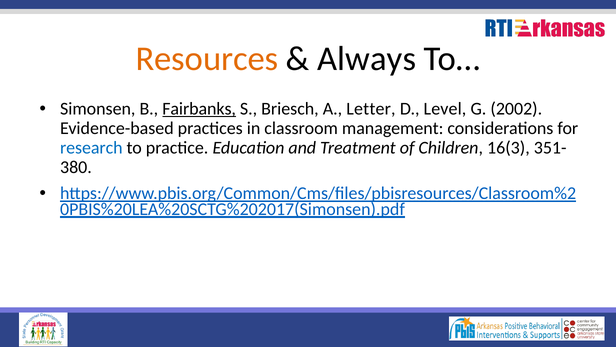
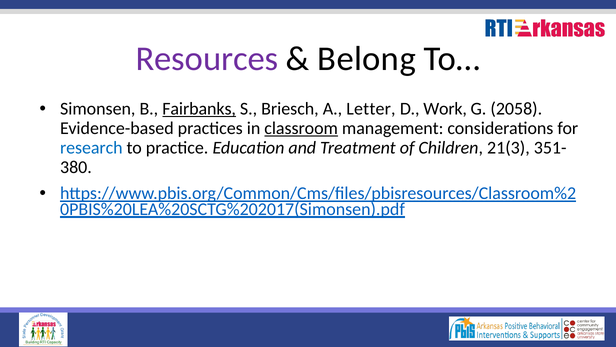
Resources colour: orange -> purple (207, 59)
Always: Always -> Belong (367, 59)
Level: Level -> Work (445, 109)
2002: 2002 -> 2058 (516, 109)
classroom underline: none -> present (301, 128)
16(3: 16(3 -> 21(3 (508, 148)
